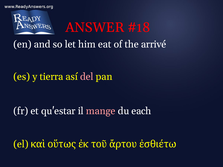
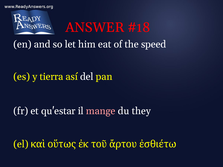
arrivé: arrivé -> speed (154, 44)
del colour: pink -> white (87, 77)
each: each -> they (141, 111)
